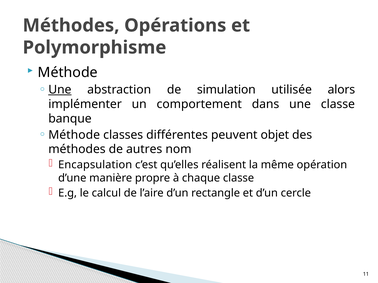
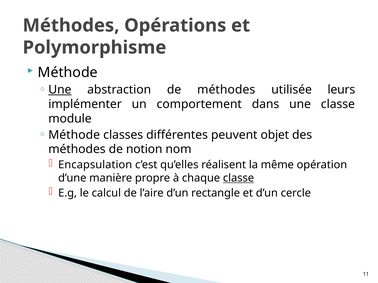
de simulation: simulation -> méthodes (226, 90)
alors: alors -> leurs (341, 90)
banque: banque -> module (70, 119)
autres: autres -> notion (144, 150)
classe underline: none -> present (239, 178)
